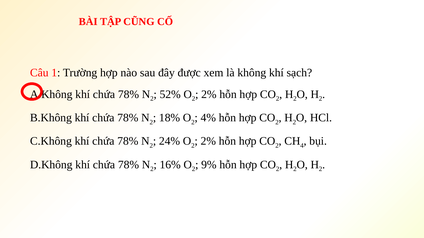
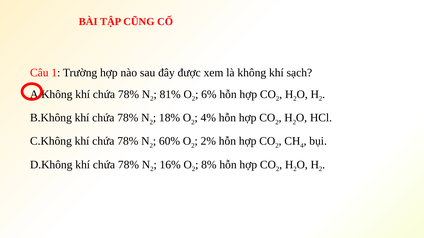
52%: 52% -> 81% (170, 94)
2%: 2% -> 6% (209, 94)
24%: 24% -> 60% (170, 141)
9%: 9% -> 8% (209, 165)
